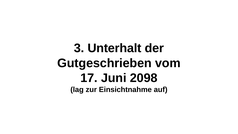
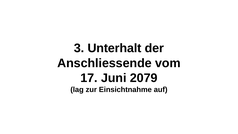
Gutgeschrieben: Gutgeschrieben -> Anschliessende (104, 63)
2098: 2098 -> 2079 (144, 78)
